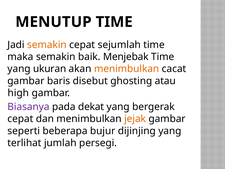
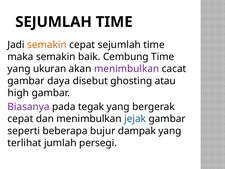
MENUTUP: MENUTUP -> SEJUMLAH (54, 22)
Menjebak: Menjebak -> Cembung (126, 57)
menimbulkan colour: orange -> purple (127, 69)
baris: baris -> daya (59, 81)
dekat: dekat -> tegak (91, 107)
jejak colour: orange -> blue (135, 119)
dijinjing: dijinjing -> dampak (137, 131)
